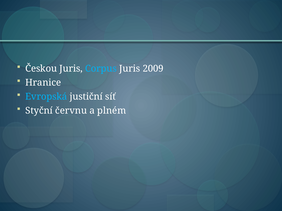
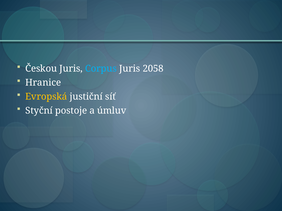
2009: 2009 -> 2058 (153, 69)
Evropská colour: light blue -> yellow (46, 97)
červnu: červnu -> postoje (71, 111)
plném: plném -> úmluv (112, 111)
